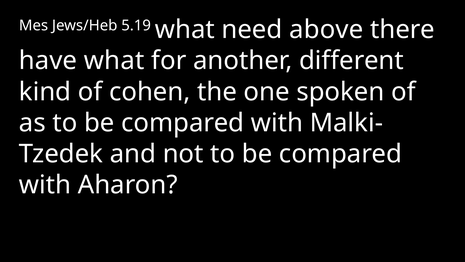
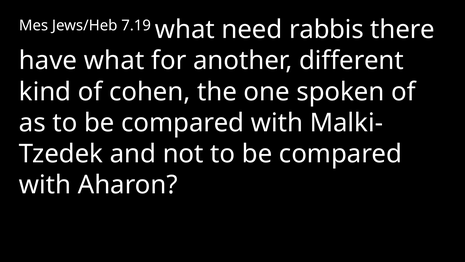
5.19: 5.19 -> 7.19 (136, 26)
above: above -> rabbis (326, 30)
